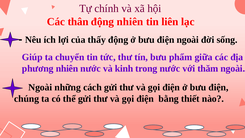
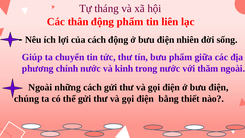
chính: chính -> tháng (107, 9)
động nhiên: nhiên -> phẩm (130, 22)
của thấy: thấy -> cách (97, 40)
điện ngoài: ngoài -> nhiên (188, 40)
phương nhiên: nhiên -> chính (67, 69)
